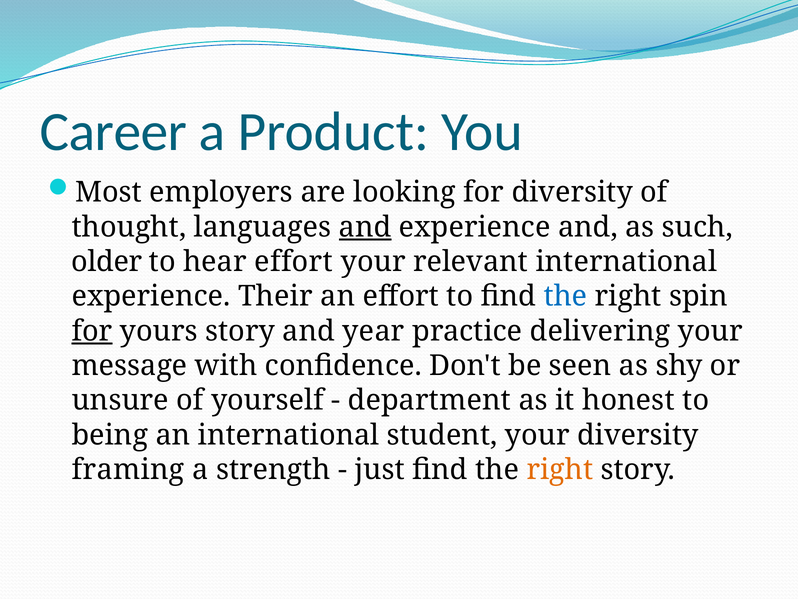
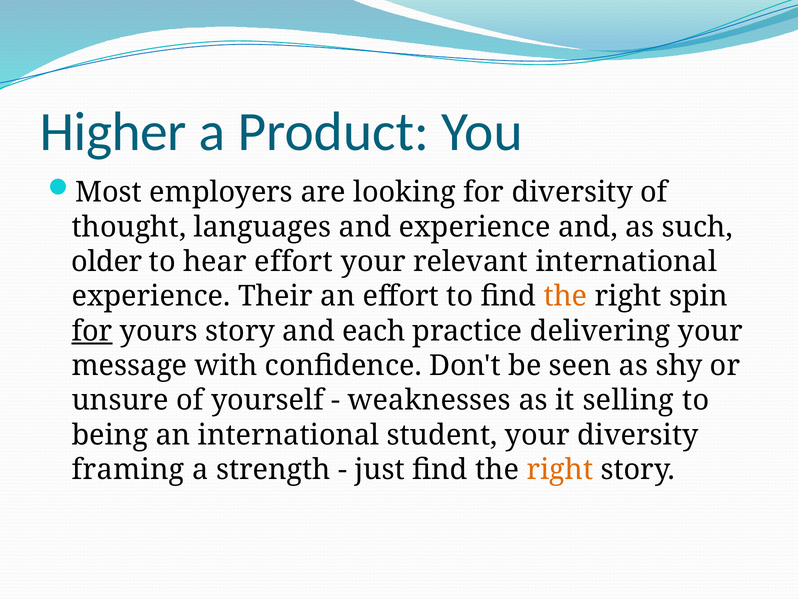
Career: Career -> Higher (113, 132)
and underline: present -> none (365, 227)
the colour: blue -> orange (565, 296)
year: year -> each (374, 331)
department: department -> weaknesses (429, 400)
honest: honest -> selling (628, 400)
